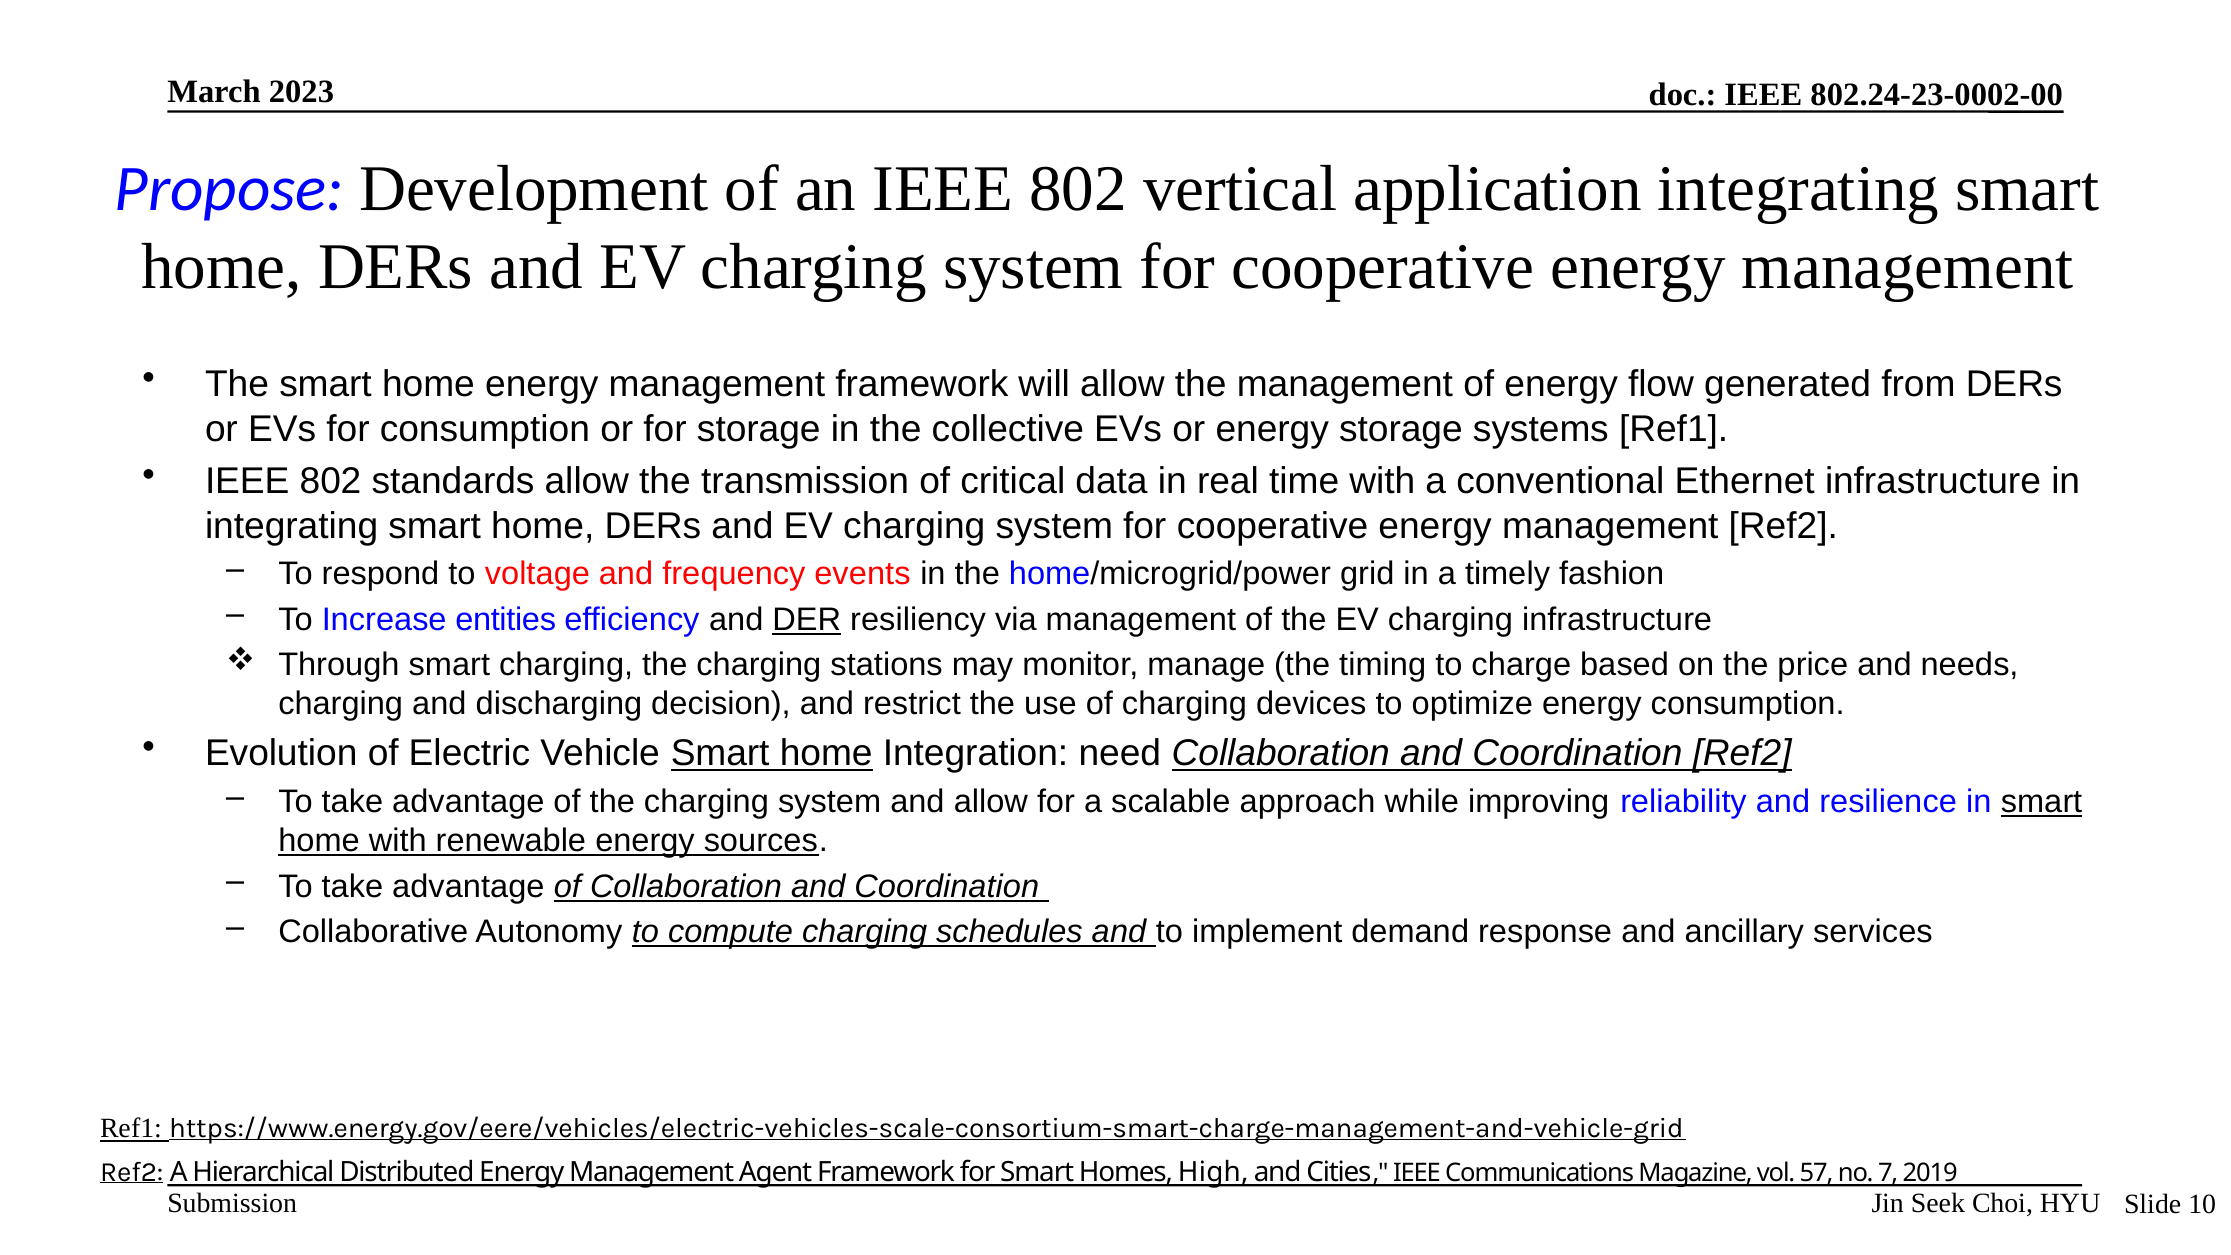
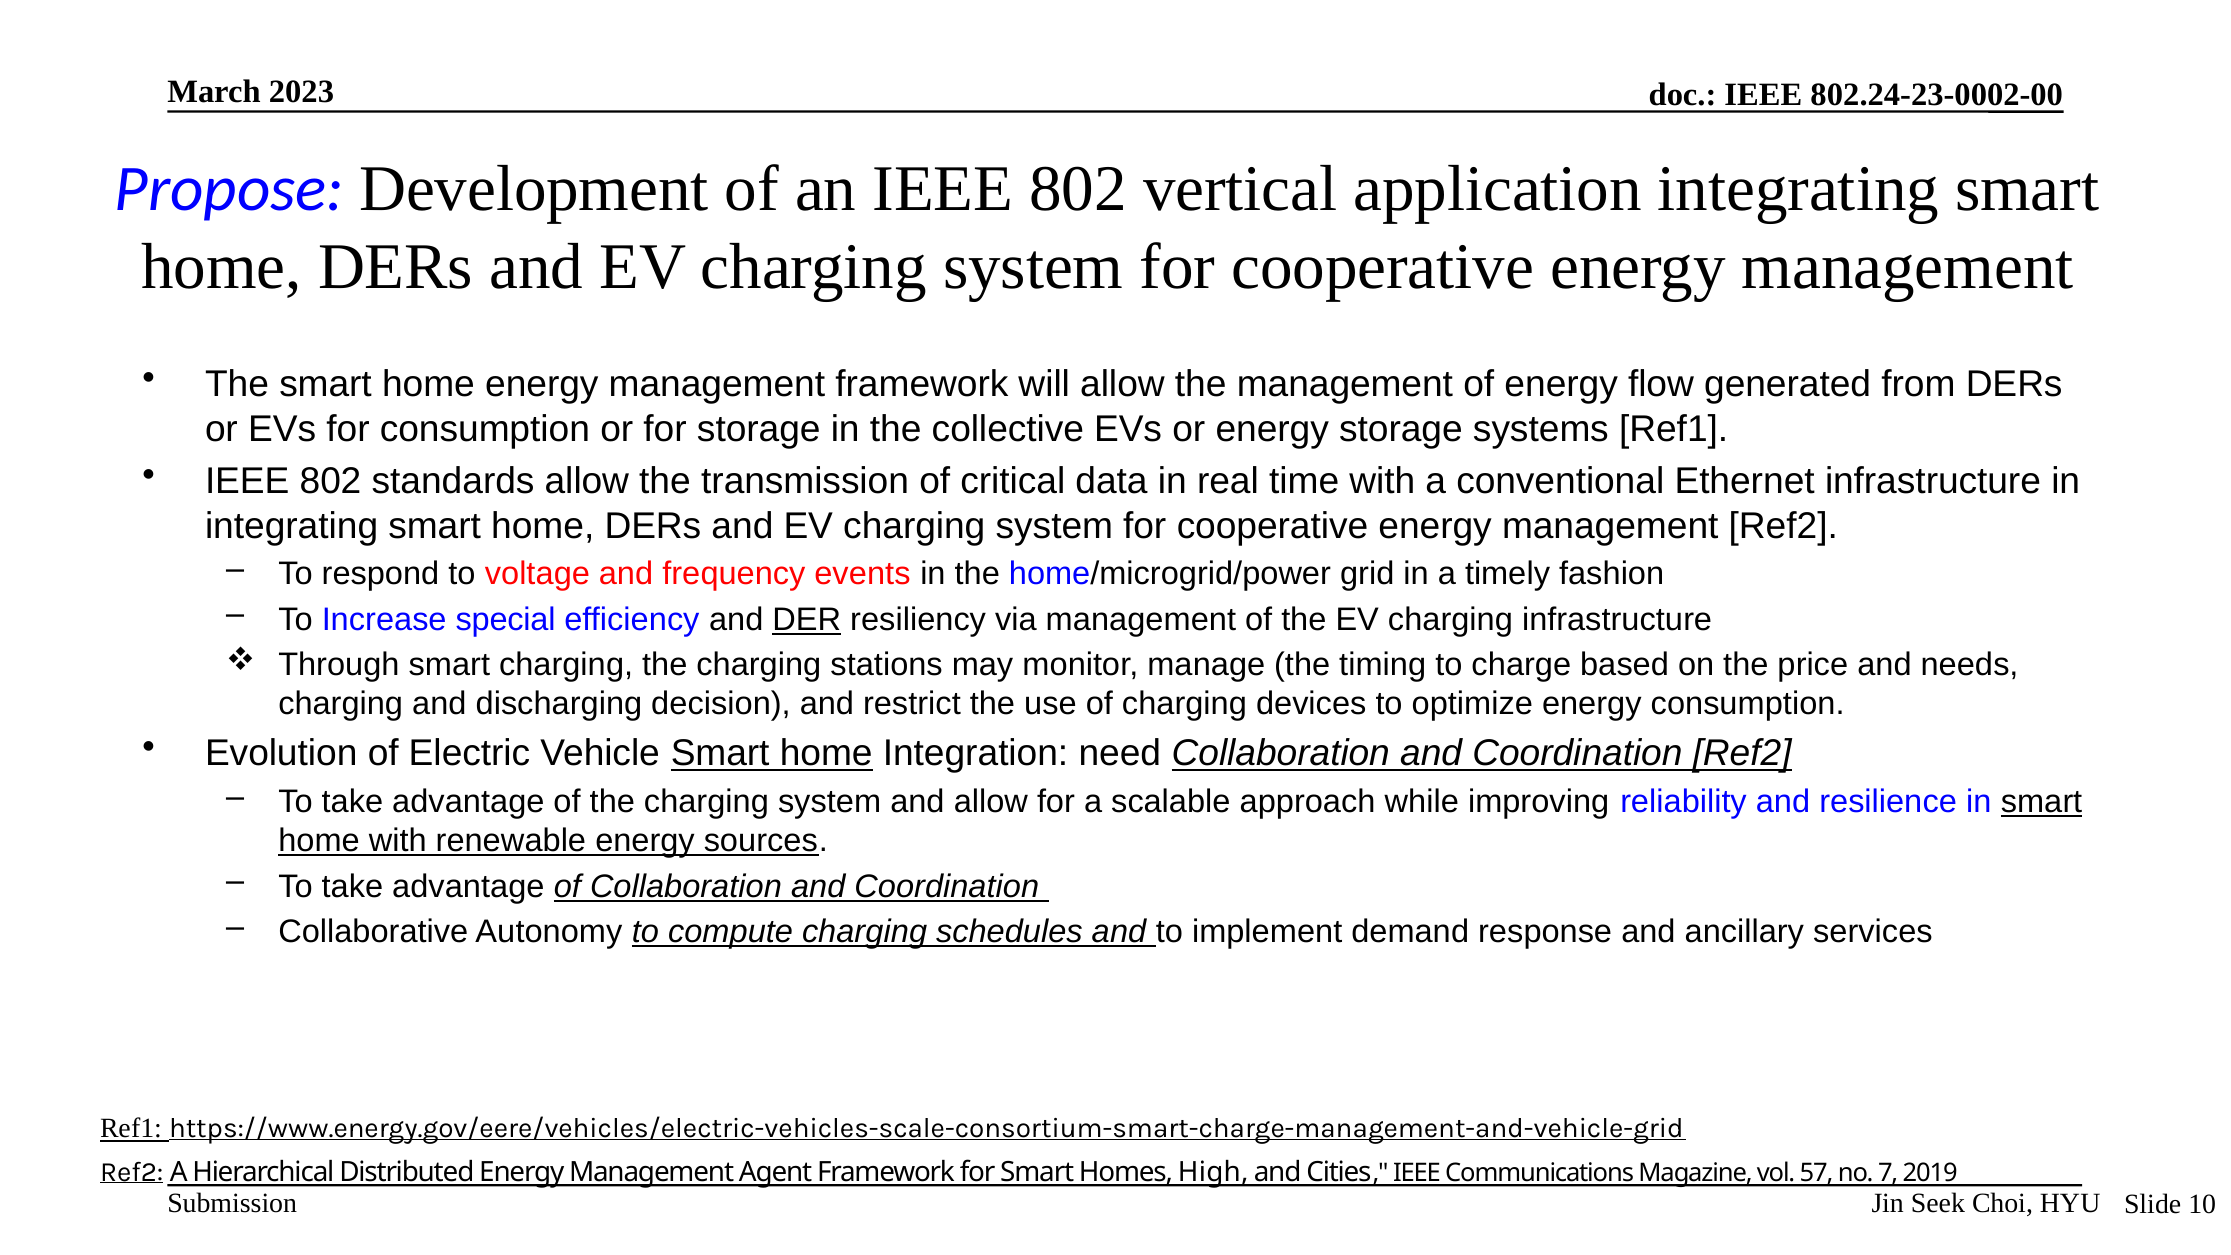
entities: entities -> special (506, 619)
